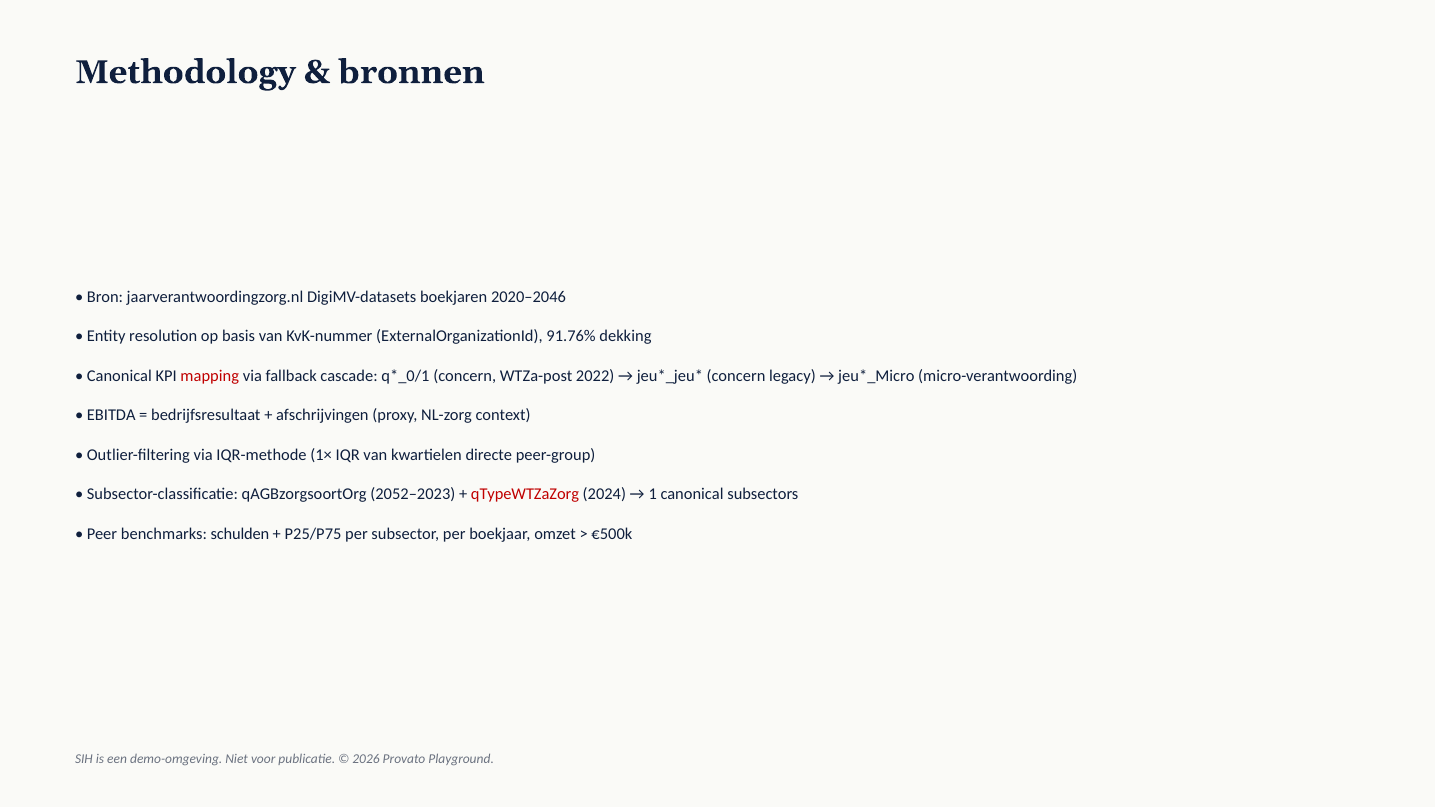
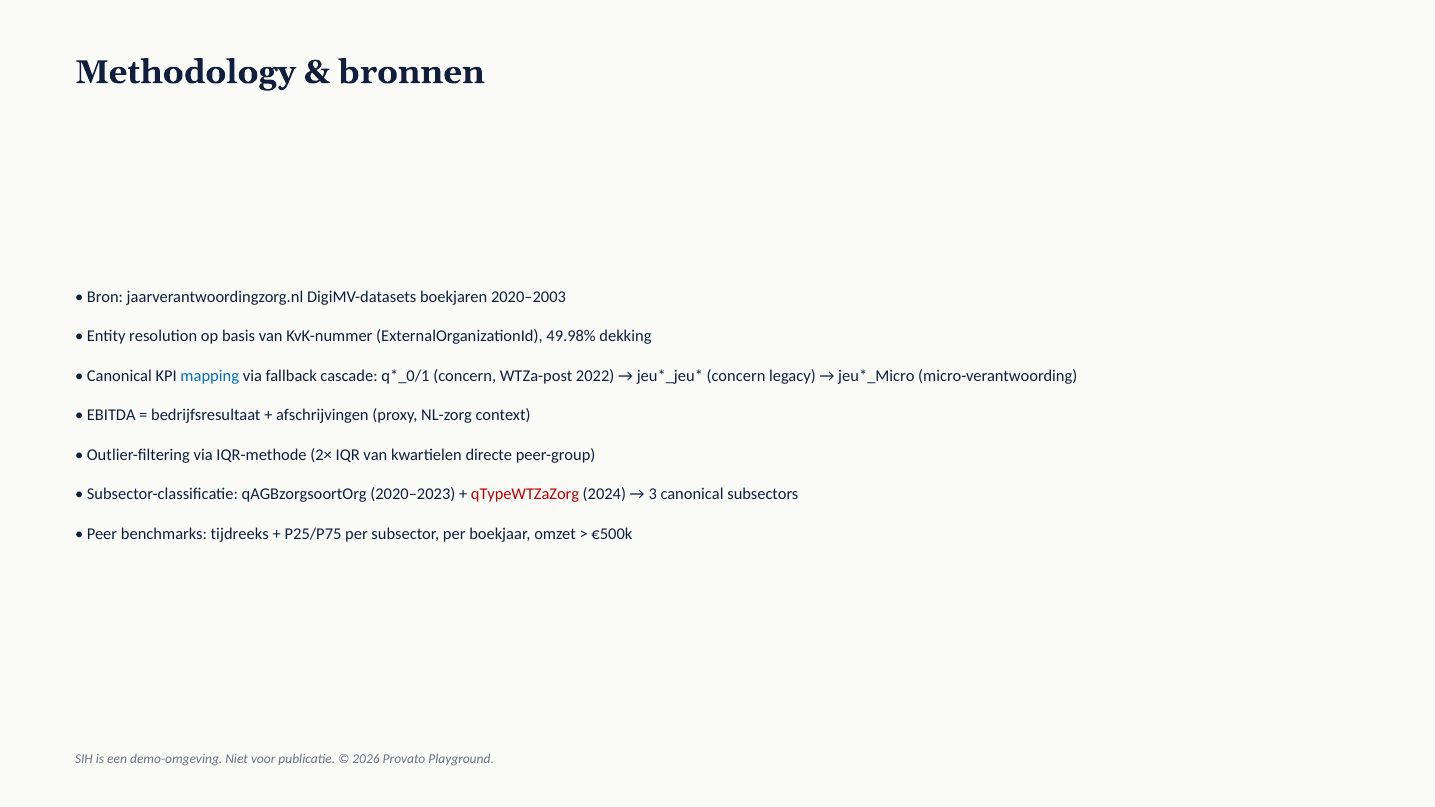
2020–2046: 2020–2046 -> 2020–2003 (529, 297)
91.76%: 91.76% -> 49.98% (571, 336)
mapping colour: red -> blue (210, 376)
1×: 1× -> 2× (321, 455)
2052–2023: 2052–2023 -> 2020–2023 (413, 494)
1: 1 -> 3 (653, 494)
schulden: schulden -> tijdreeks (240, 534)
